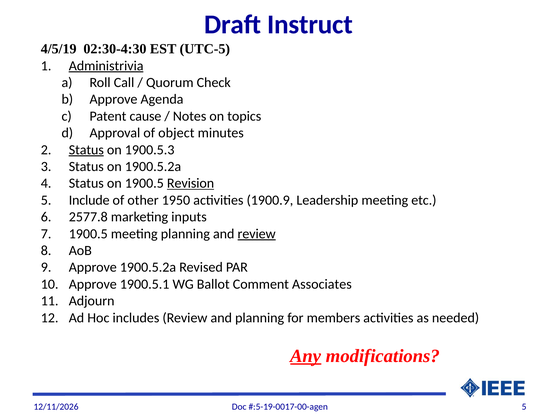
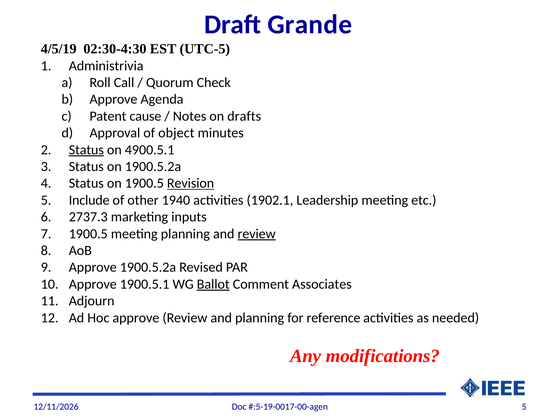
Instruct: Instruct -> Grande (310, 24)
Administrivia underline: present -> none (106, 66)
topics: topics -> drafts (244, 116)
1900.5.3: 1900.5.3 -> 4900.5.1 (150, 150)
1950: 1950 -> 1940 (176, 200)
1900.9: 1900.9 -> 1902.1 (270, 200)
2577.8: 2577.8 -> 2737.3 (88, 217)
Ballot underline: none -> present (213, 284)
Hoc includes: includes -> approve (136, 318)
members: members -> reference (334, 318)
Any underline: present -> none (306, 356)
